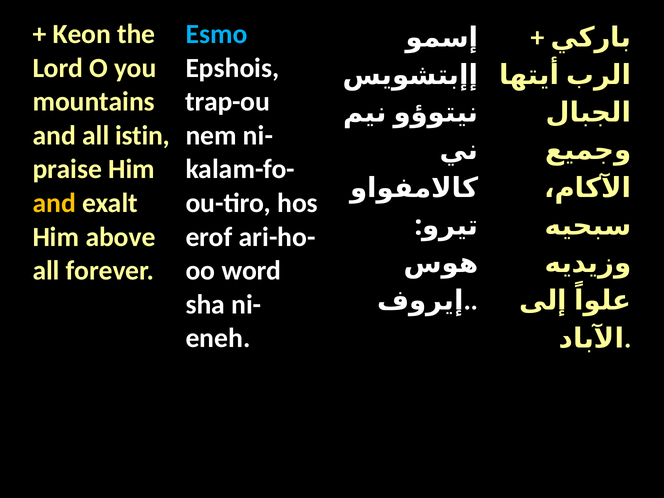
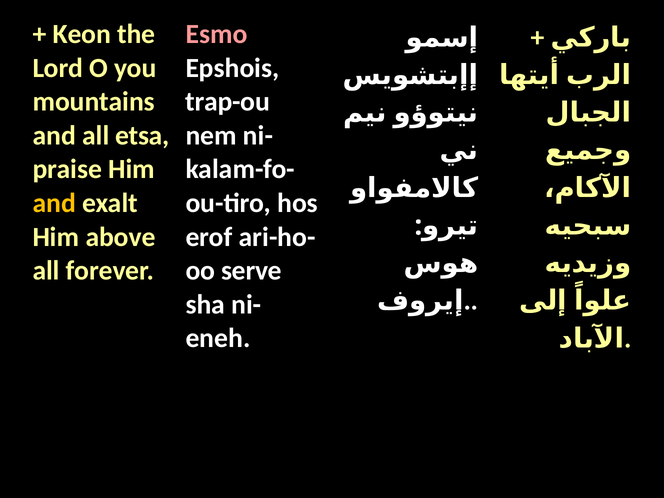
Esmo colour: light blue -> pink (216, 34)
istin: istin -> etsa (142, 136)
word: word -> serve (251, 271)
